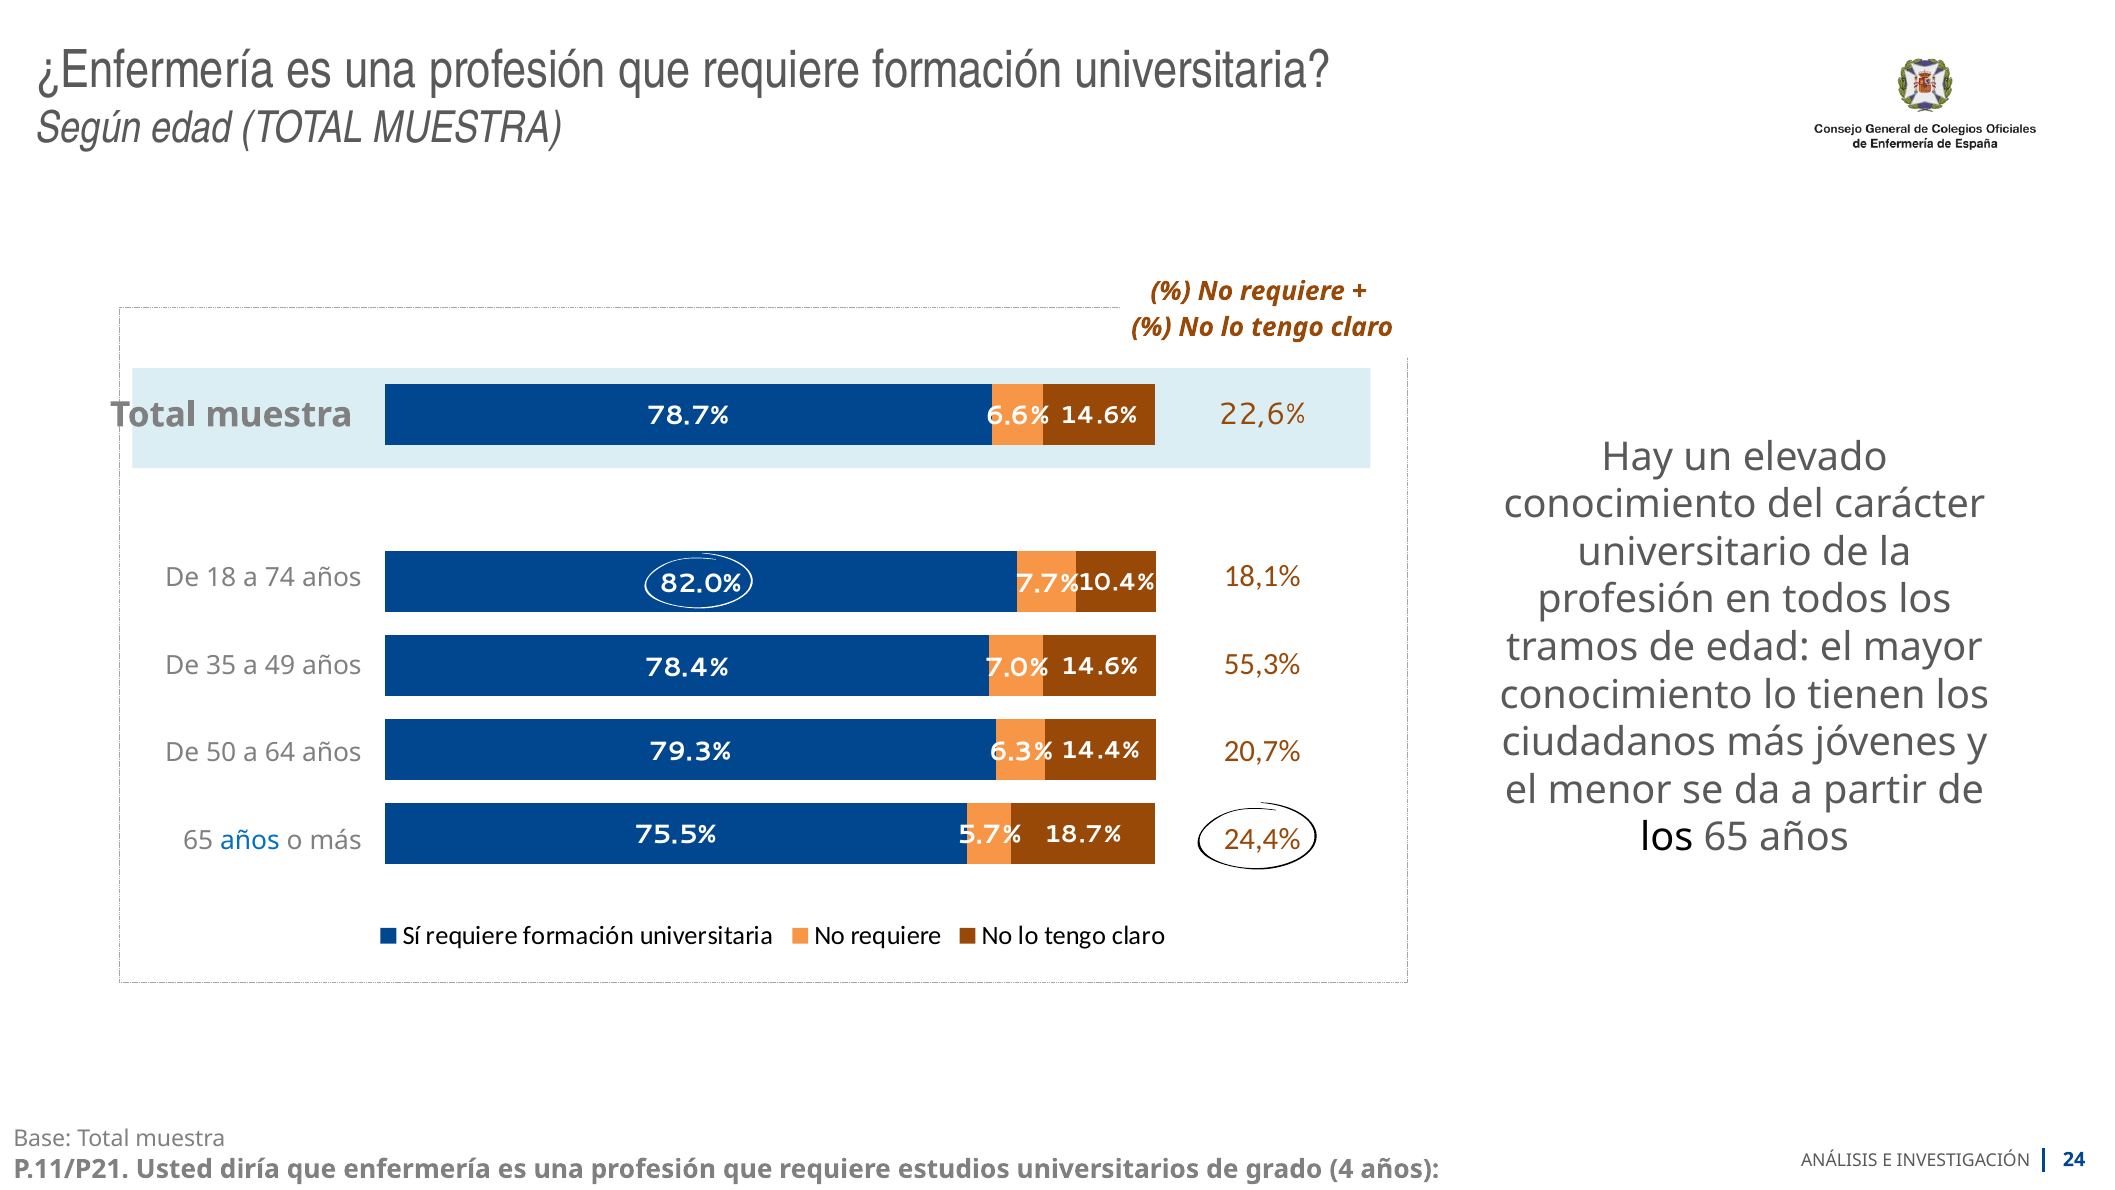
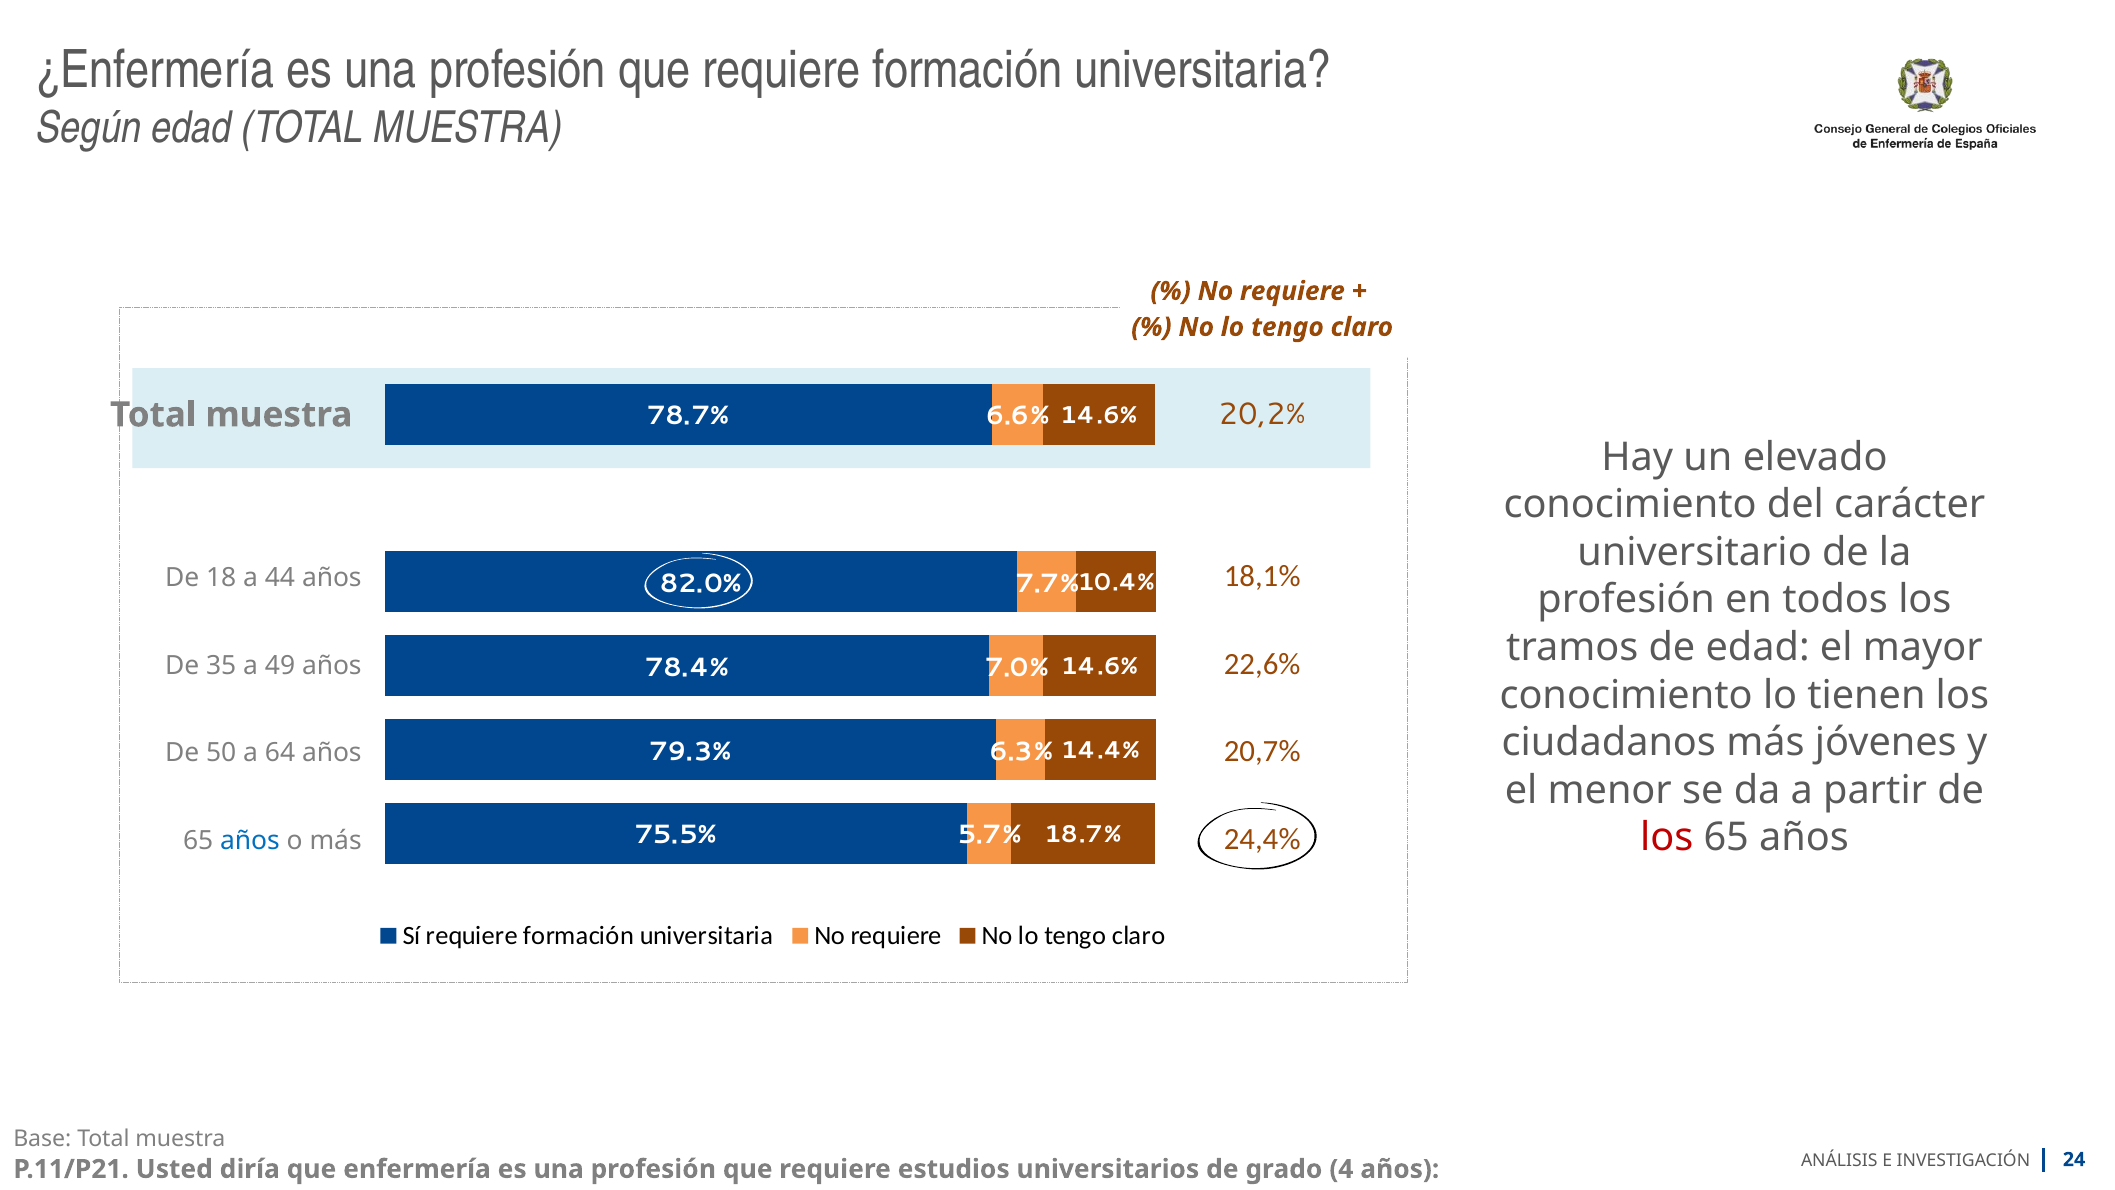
22,6%: 22,6% -> 20,2% (1262, 415)
74: 74 -> 44 (280, 578)
55,3%: 55,3% -> 22,6% (1262, 664)
los colour: black -> red (1667, 838)
